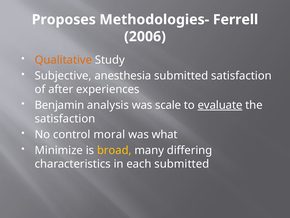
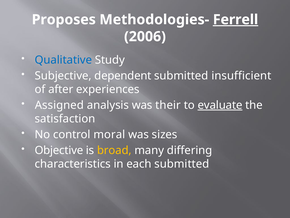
Ferrell underline: none -> present (236, 20)
Qualitative colour: orange -> blue (63, 60)
anesthesia: anesthesia -> dependent (123, 76)
submitted satisfaction: satisfaction -> insufficient (241, 76)
Benjamin: Benjamin -> Assigned (59, 105)
scale: scale -> their (168, 105)
what: what -> sizes (165, 134)
Minimize: Minimize -> Objective (59, 150)
